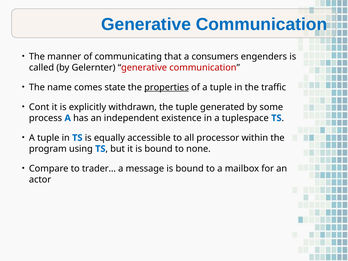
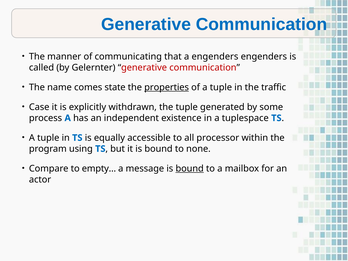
a consumers: consumers -> engenders (215, 57)
Cont: Cont -> Case (39, 107)
trader…: trader… -> empty… (99, 169)
bound underline: none -> present (190, 169)
